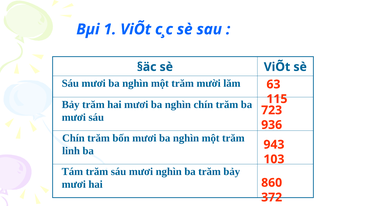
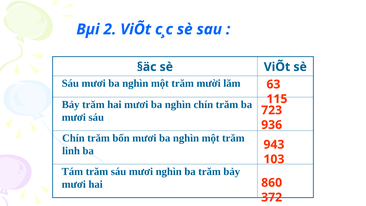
1: 1 -> 2 (110, 29)
